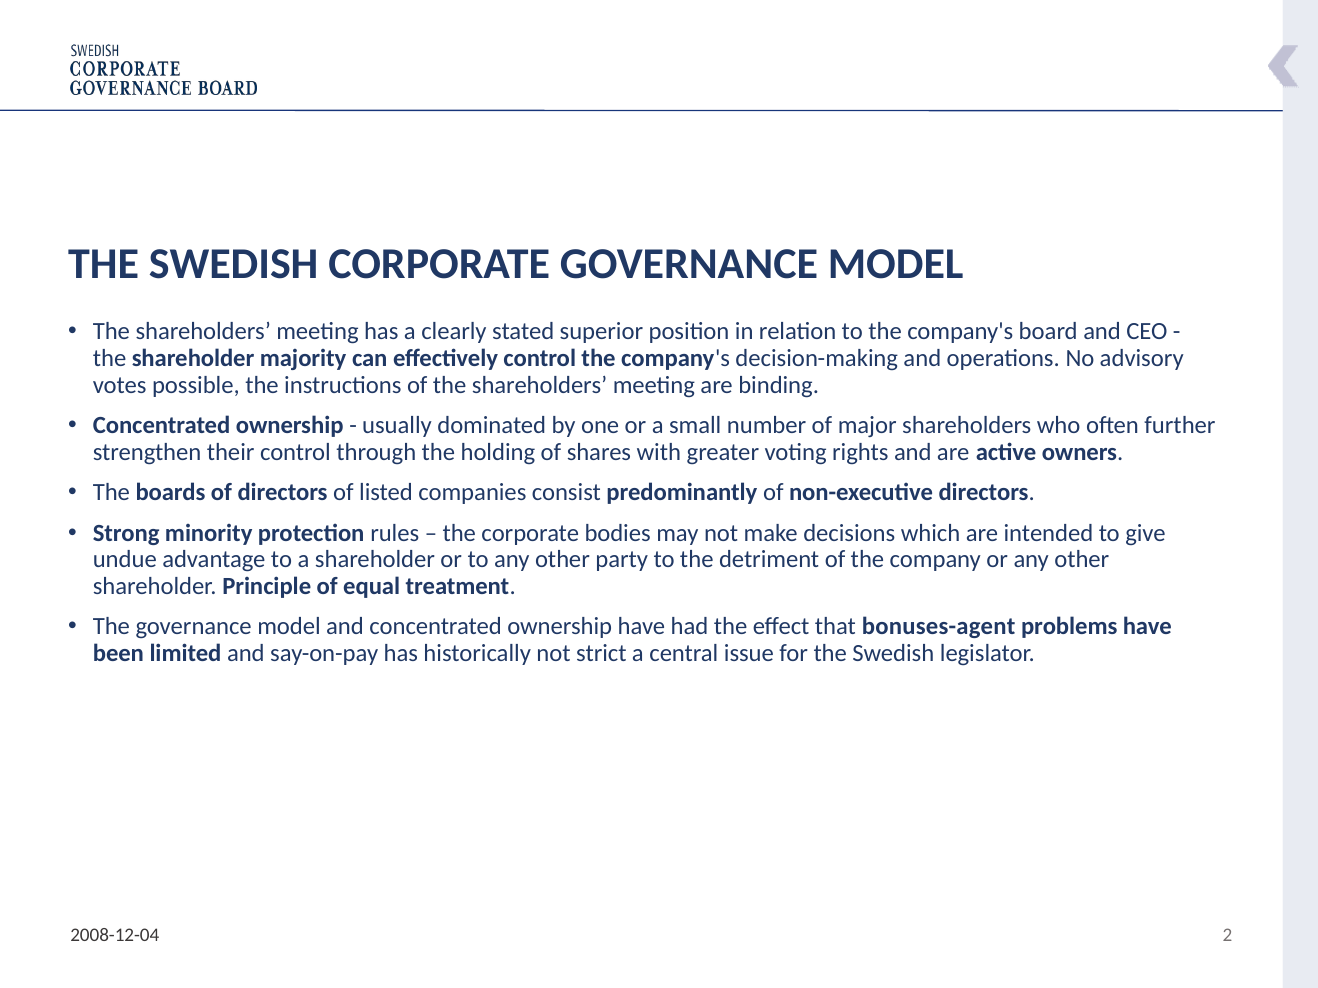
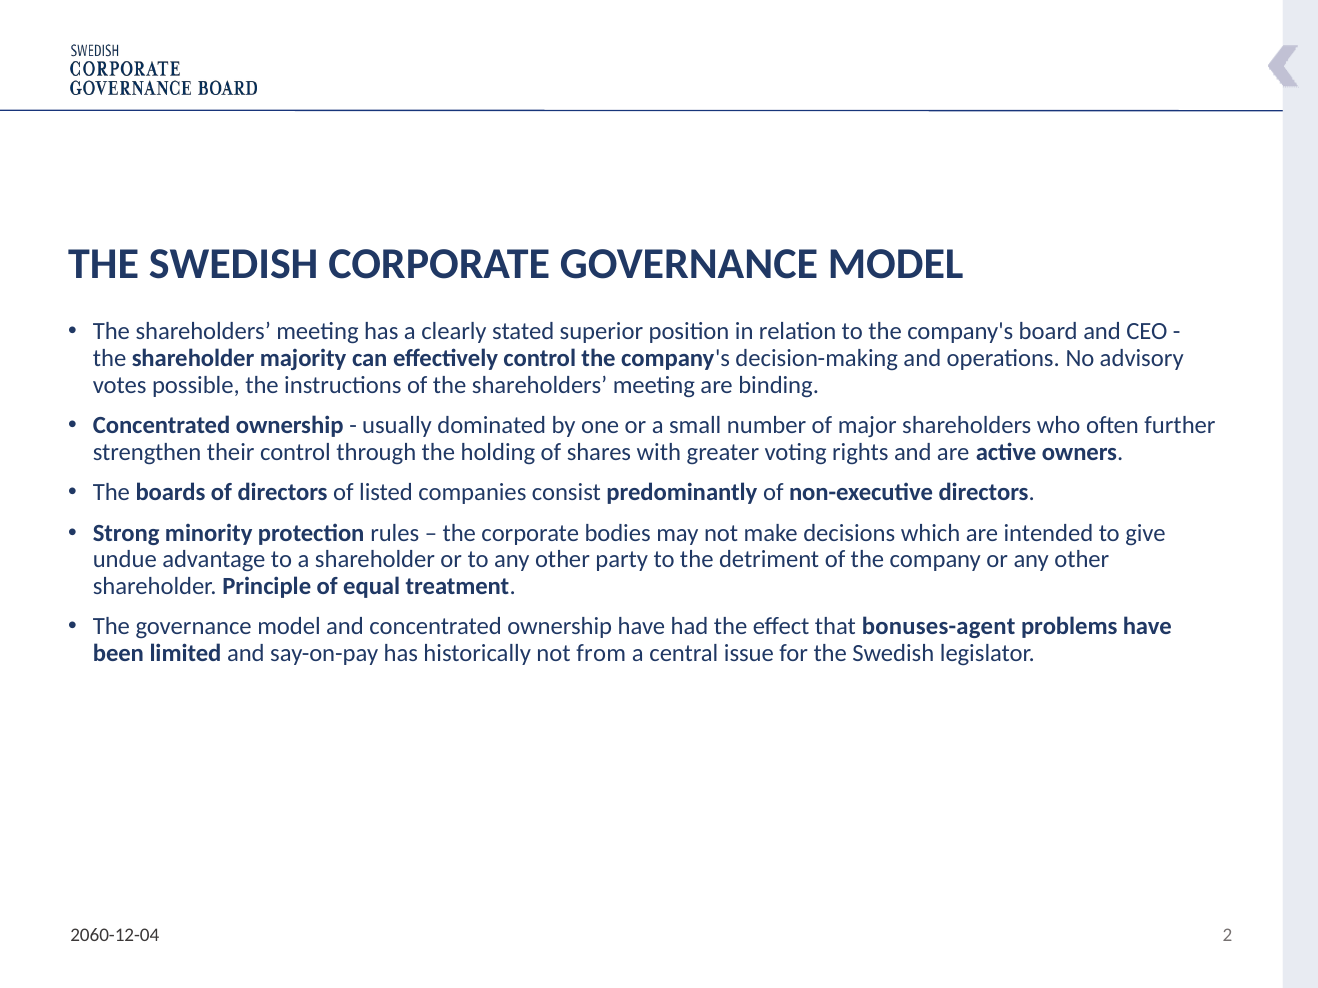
strict: strict -> from (601, 654)
2008-12-04: 2008-12-04 -> 2060-12-04 (115, 936)
